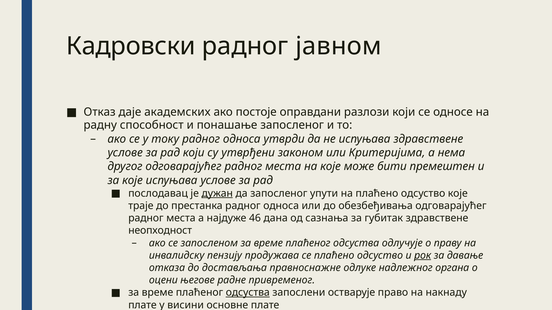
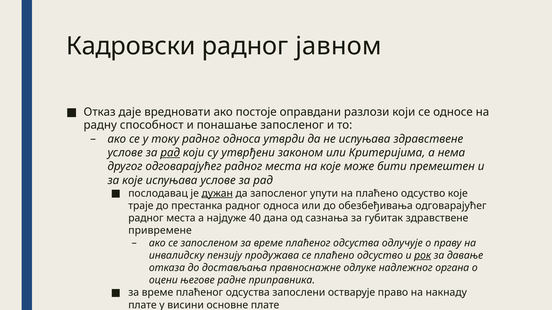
академских: академских -> вредновати (177, 112)
рад underline: none -> present (170, 153)
46: 46 -> 40 (255, 218)
неопходност: неопходност -> привремене (160, 231)
привременог: привременог -> приправника (282, 281)
одсуства underline: present -> none (248, 293)
